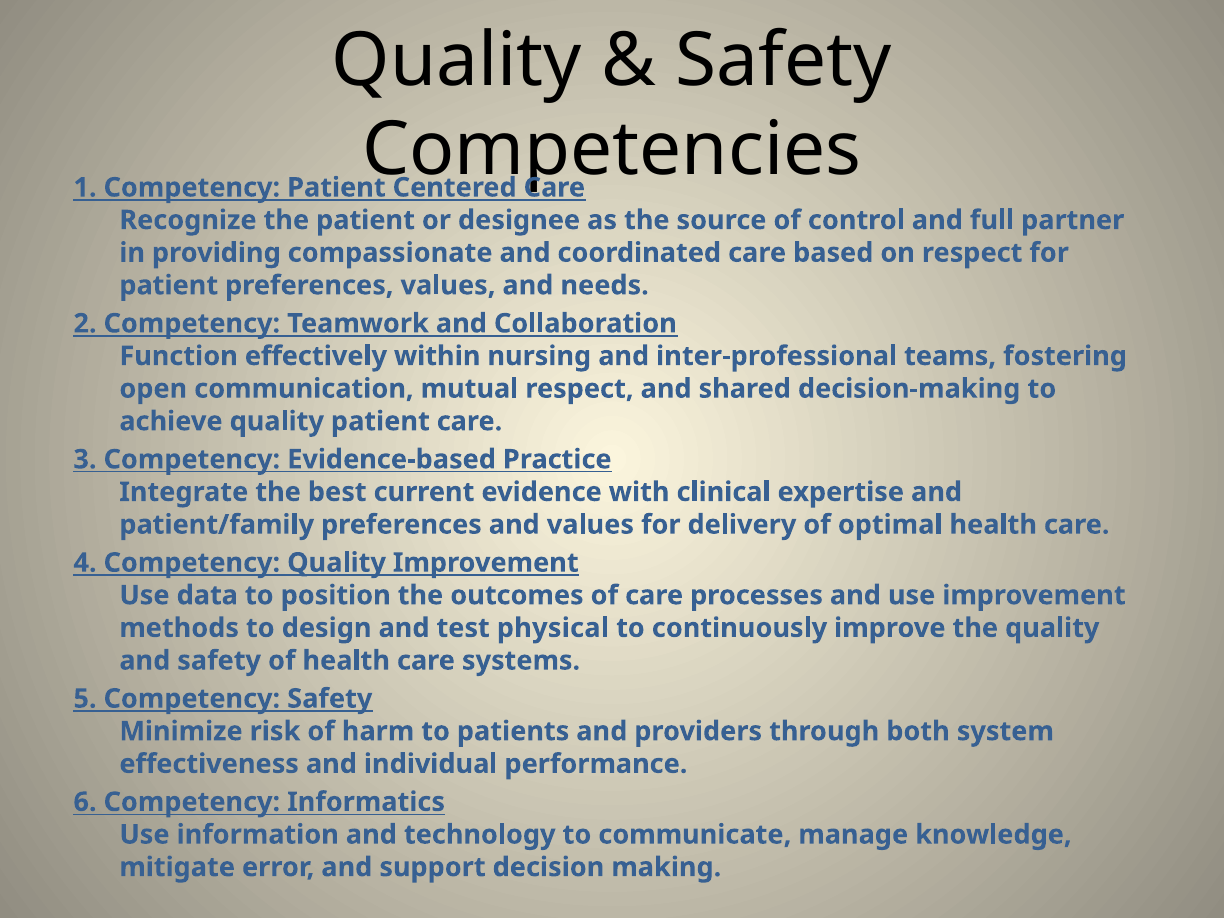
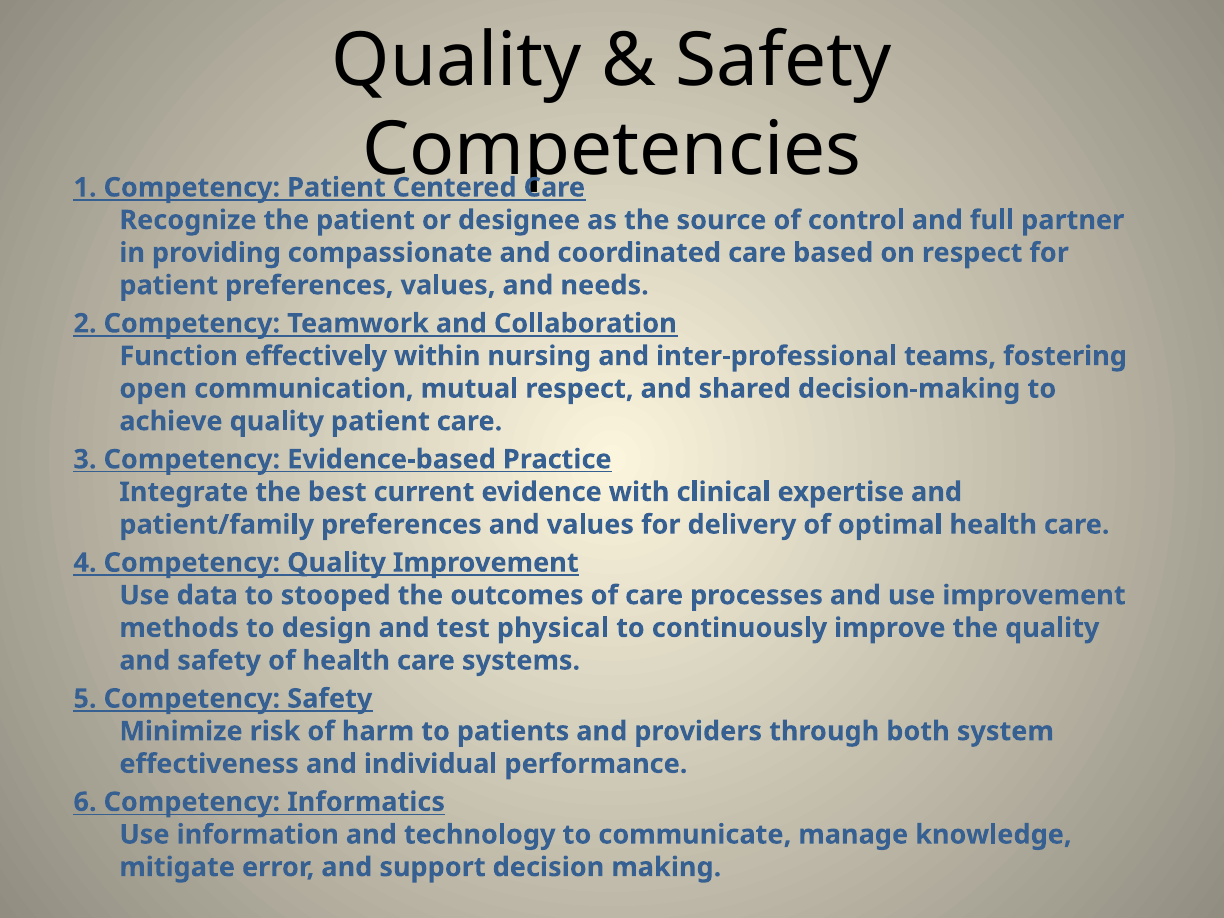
position: position -> stooped (336, 595)
